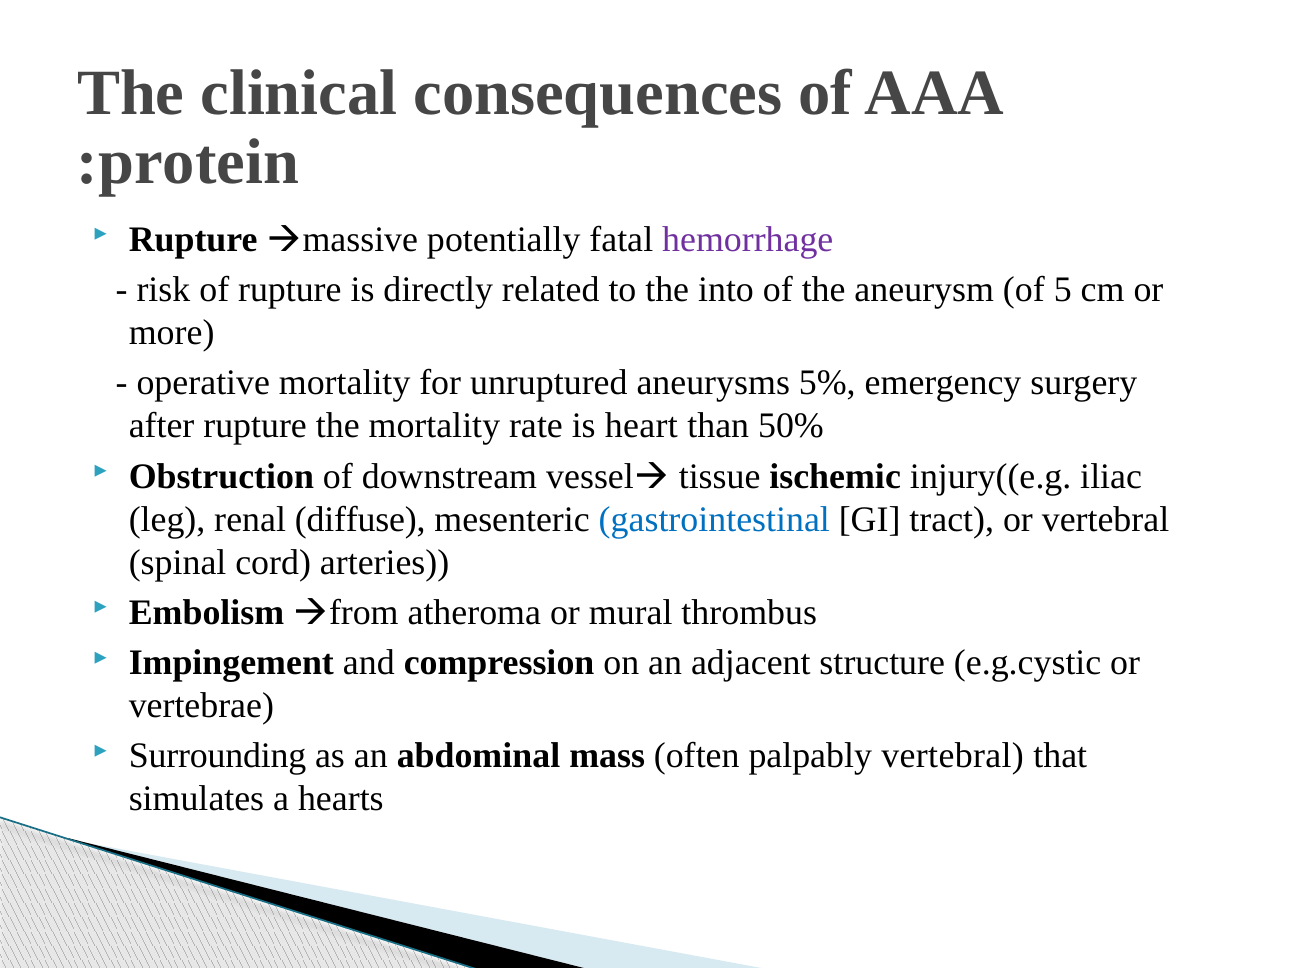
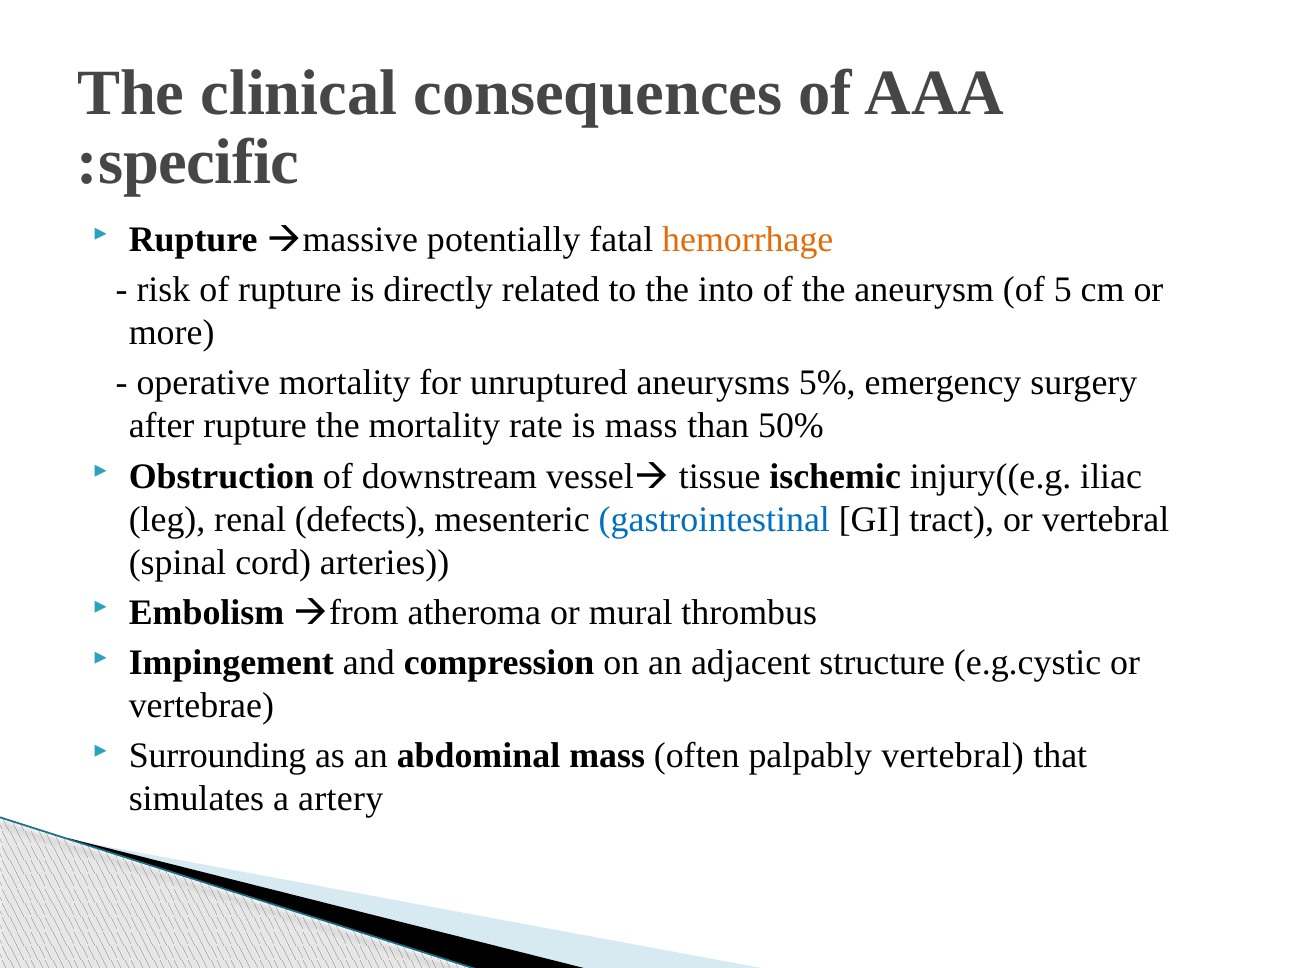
protein: protein -> specific (199, 163)
hemorrhage colour: purple -> orange (748, 239)
is heart: heart -> mass (641, 426)
diffuse: diffuse -> defects (360, 519)
hearts: hearts -> artery (341, 799)
